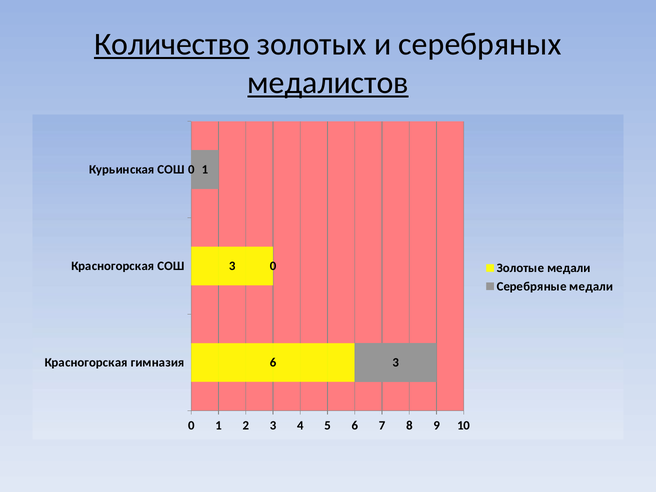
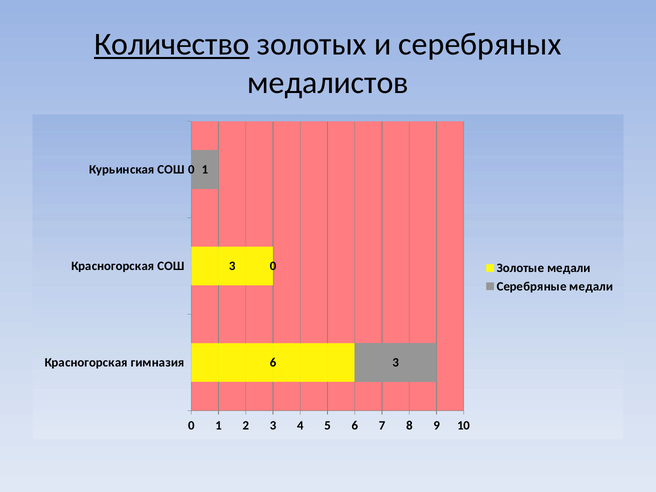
медалистов underline: present -> none (328, 83)
